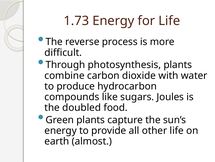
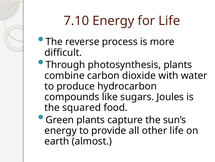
1.73: 1.73 -> 7.10 (76, 21)
doubled: doubled -> squared (82, 107)
